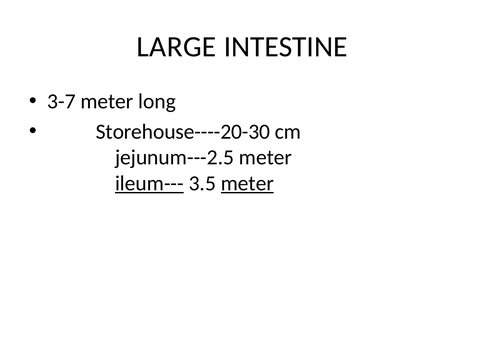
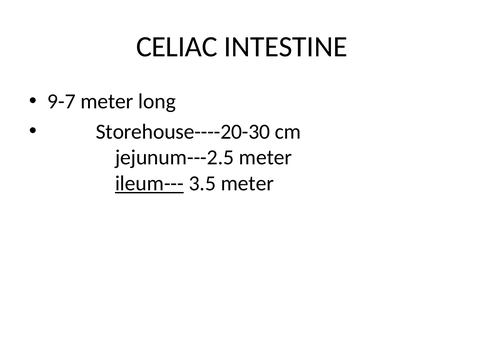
LARGE: LARGE -> CELIAC (177, 47)
3-7: 3-7 -> 9-7 (61, 102)
meter underline: present -> none (247, 183)
